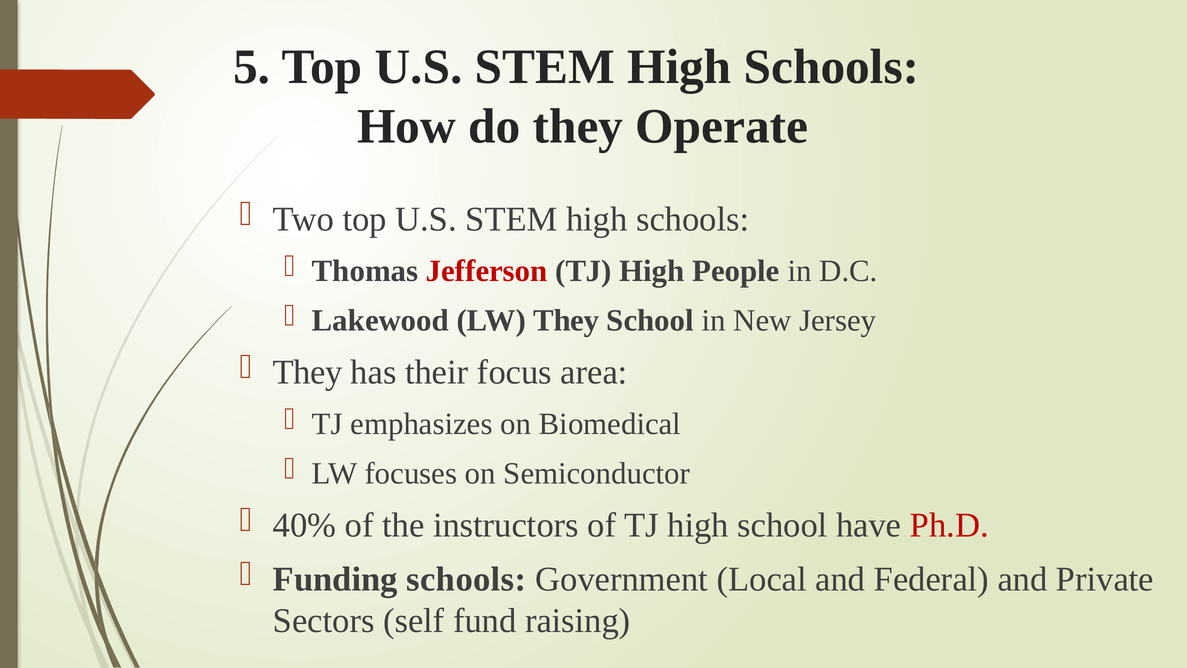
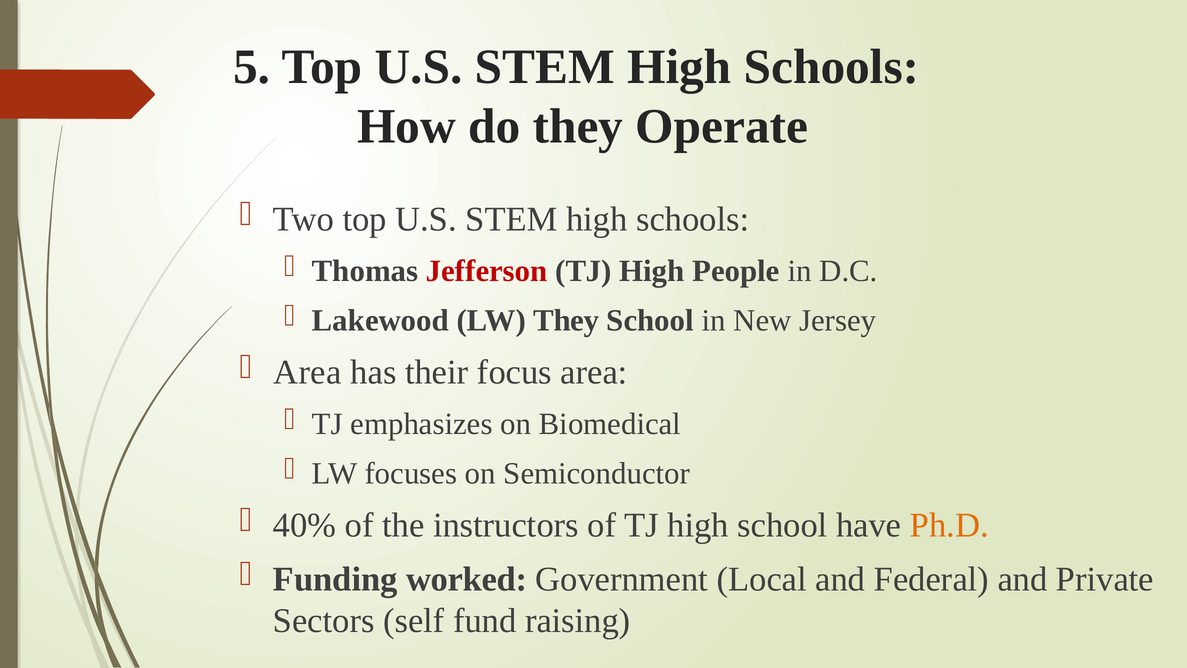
They: They -> Area (307, 372)
Ph.D colour: red -> orange (949, 525)
Funding schools: schools -> worked (467, 579)
